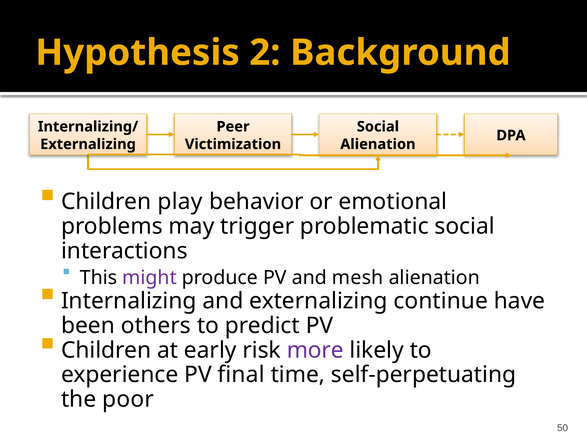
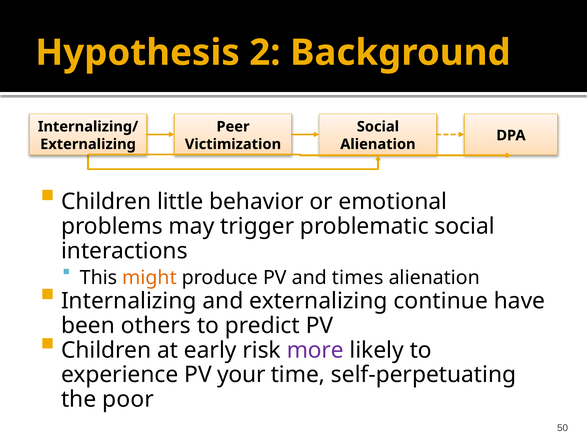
play: play -> little (180, 202)
might colour: purple -> orange (150, 278)
mesh: mesh -> times (358, 278)
final: final -> your (241, 375)
